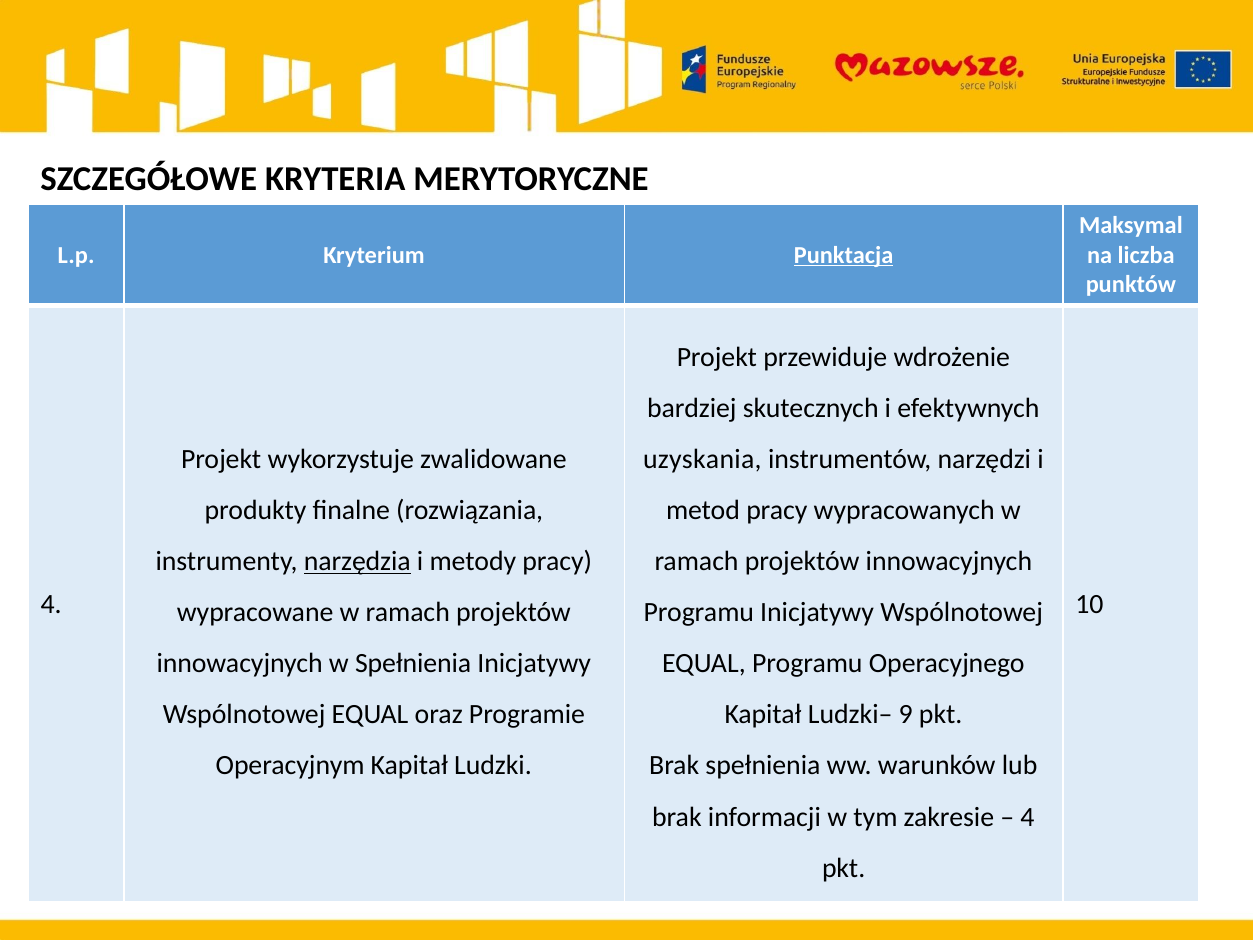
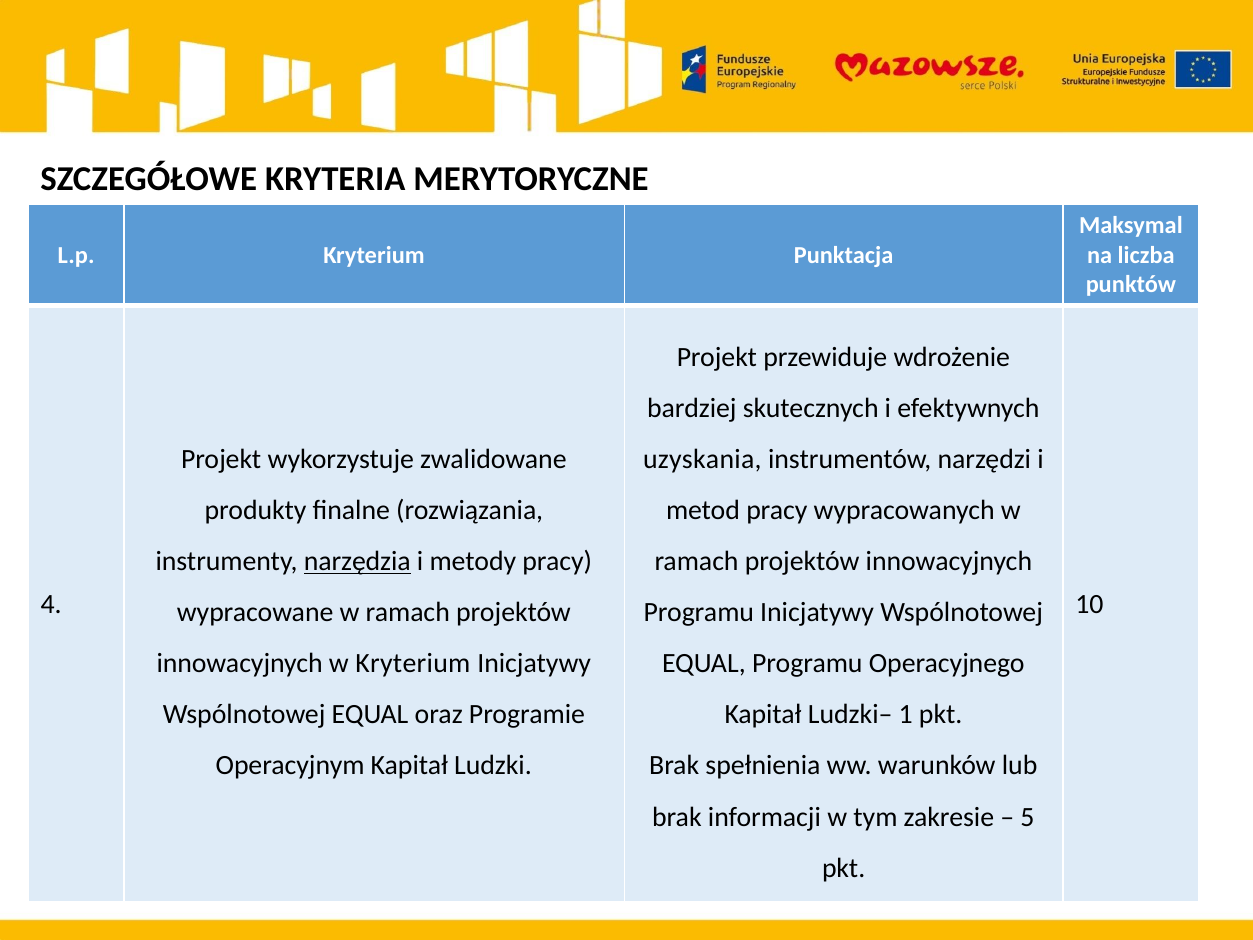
Punktacja underline: present -> none (844, 255)
w Spełnienia: Spełnienia -> Kryterium (413, 663)
9: 9 -> 1 (906, 715)
4: 4 -> 5 (1027, 817)
